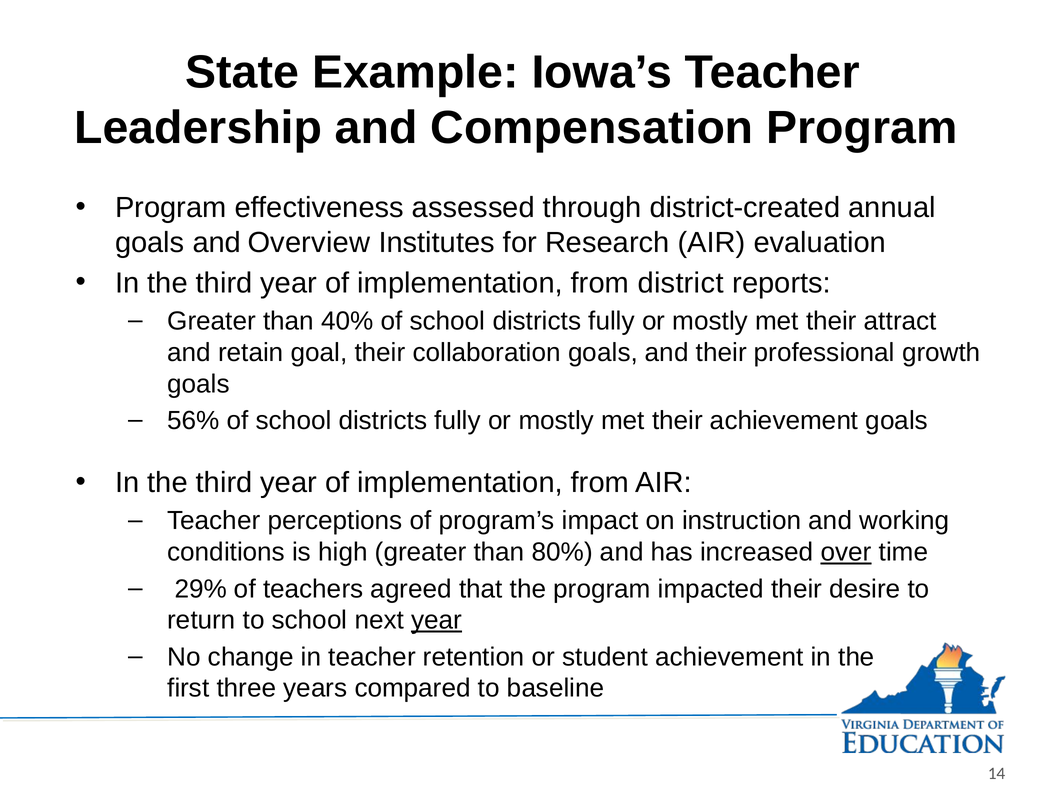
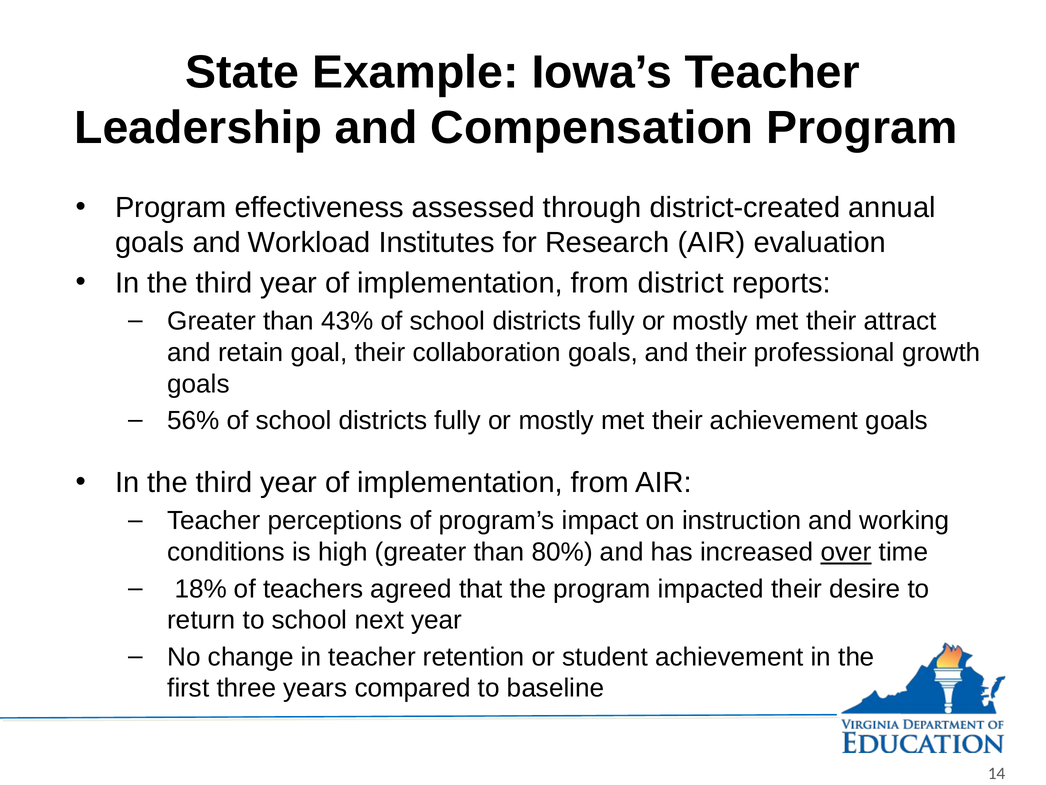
Overview: Overview -> Workload (309, 243)
40%: 40% -> 43% (347, 321)
29%: 29% -> 18% (201, 588)
year underline: present -> none (437, 620)
